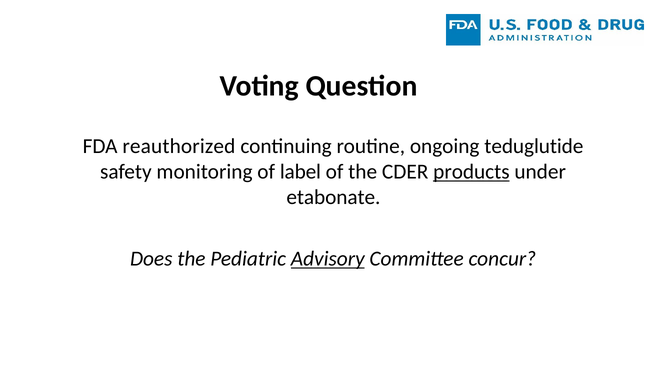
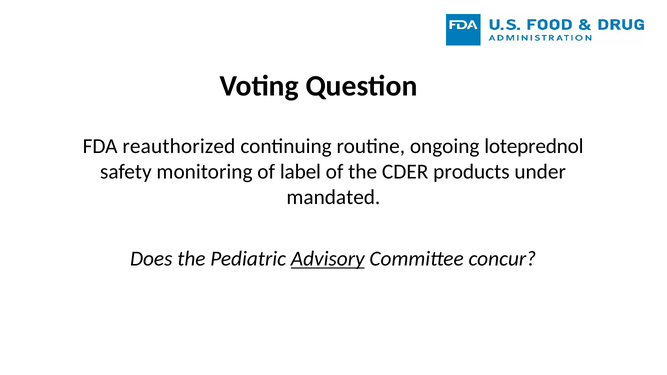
teduglutide: teduglutide -> loteprednol (534, 146)
products underline: present -> none (471, 172)
etabonate: etabonate -> mandated (333, 197)
